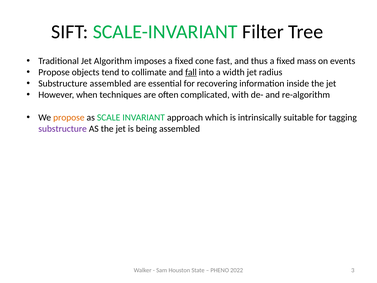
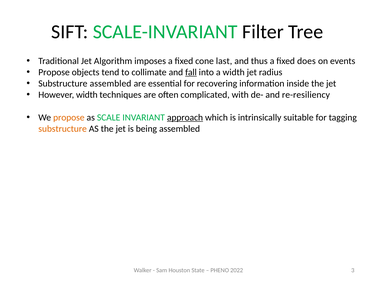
fast: fast -> last (224, 61)
mass: mass -> does (306, 61)
However when: when -> width (87, 95)
re-algorithm: re-algorithm -> re-resiliency (306, 95)
approach underline: none -> present (185, 117)
substructure colour: purple -> orange (63, 129)
